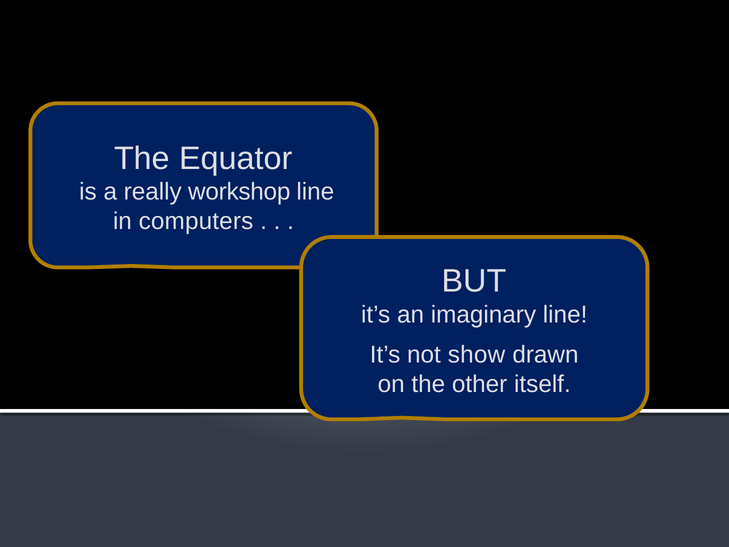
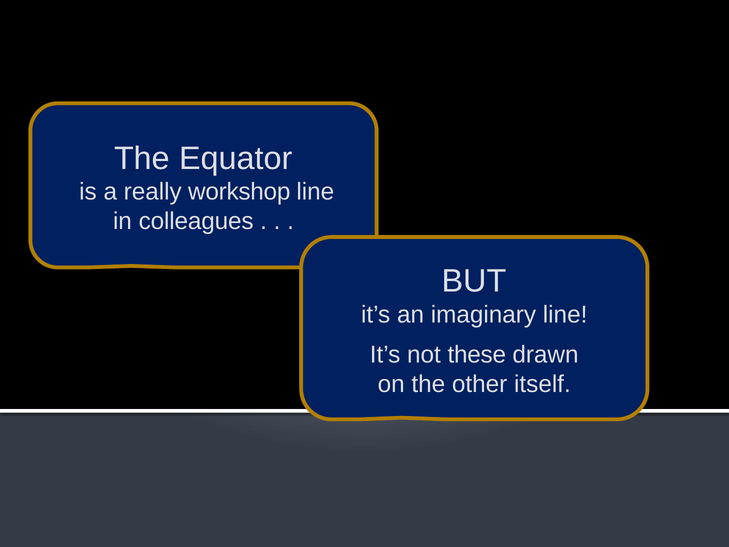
computers: computers -> colleagues (196, 221)
show: show -> these (477, 355)
